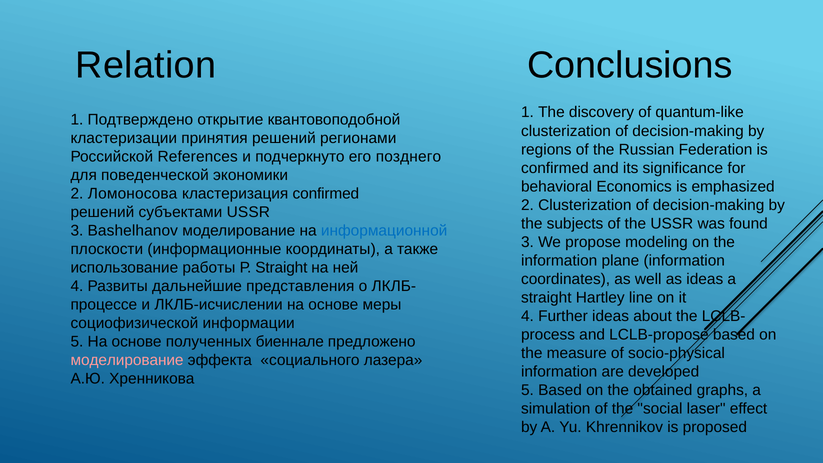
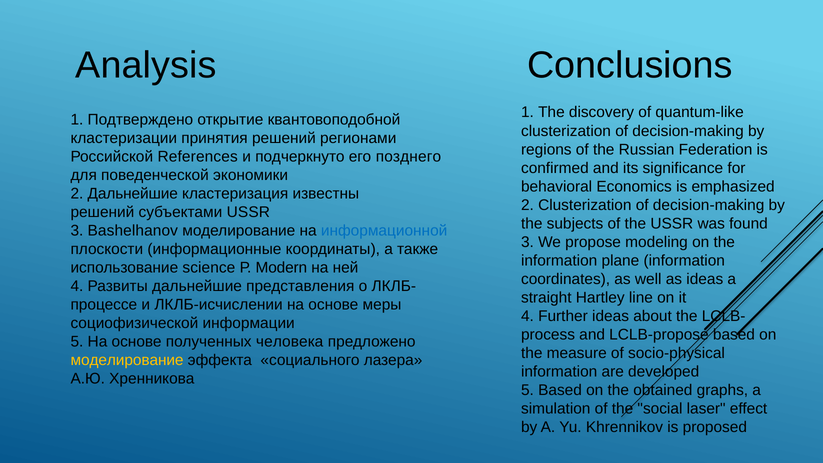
Relation: Relation -> Analysis (146, 65)
2 Ломоносова: Ломоносова -> Дальнейшие (133, 194)
кластеризация confirmed: confirmed -> известны (326, 194)
работы: работы -> science (209, 268)
Р Straight: Straight -> Modern (281, 268)
биеннале: биеннале -> человека (290, 342)
моделирование colour: pink -> yellow (127, 360)
